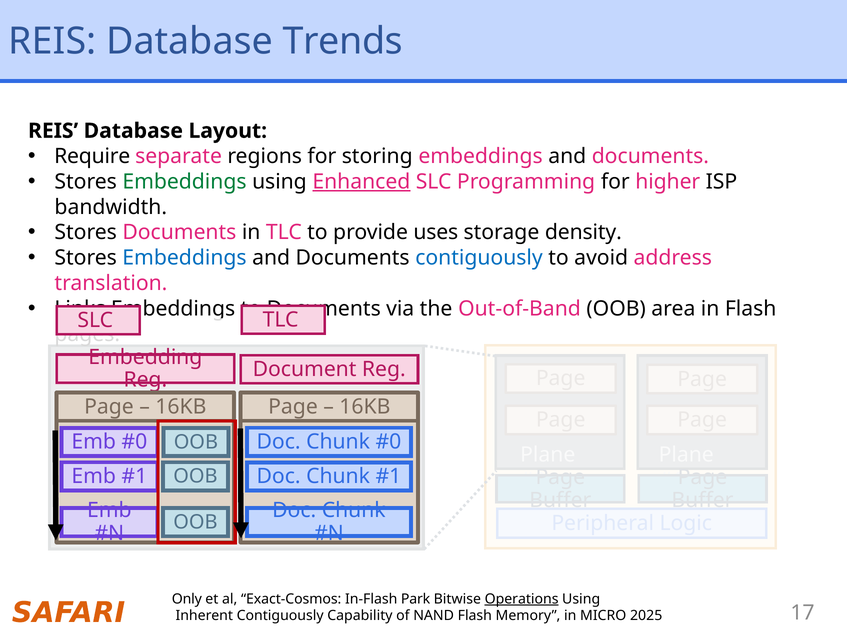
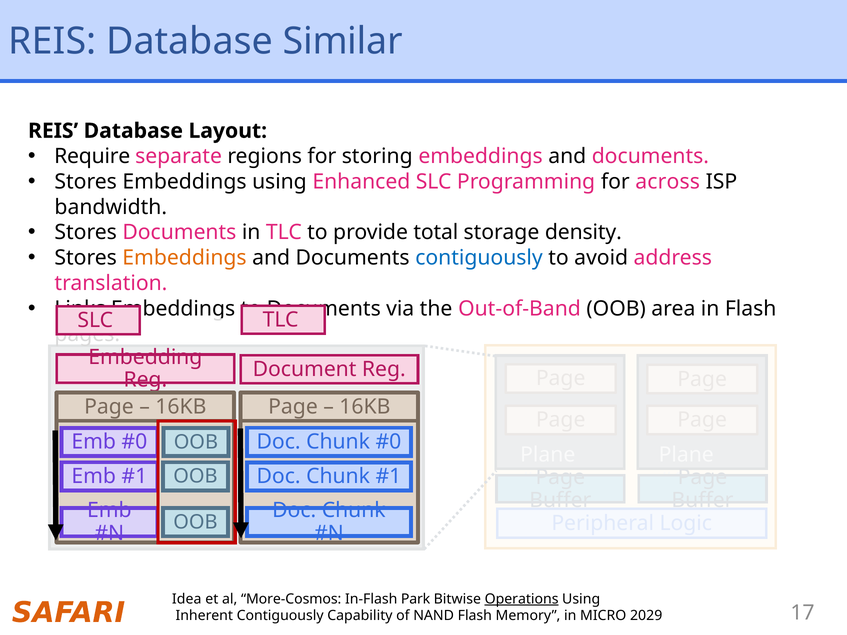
Trends: Trends -> Similar (343, 42)
Embeddings colour: green -> black (184, 182)
Enhanced underline: present -> none (361, 182)
higher: higher -> across (668, 182)
uses: uses -> total (436, 233)
Embeddings colour: blue -> orange (184, 258)
Only: Only -> Idea (187, 599)
Exact-Cosmos: Exact-Cosmos -> More-Cosmos (291, 599)
2025: 2025 -> 2029 (646, 616)
